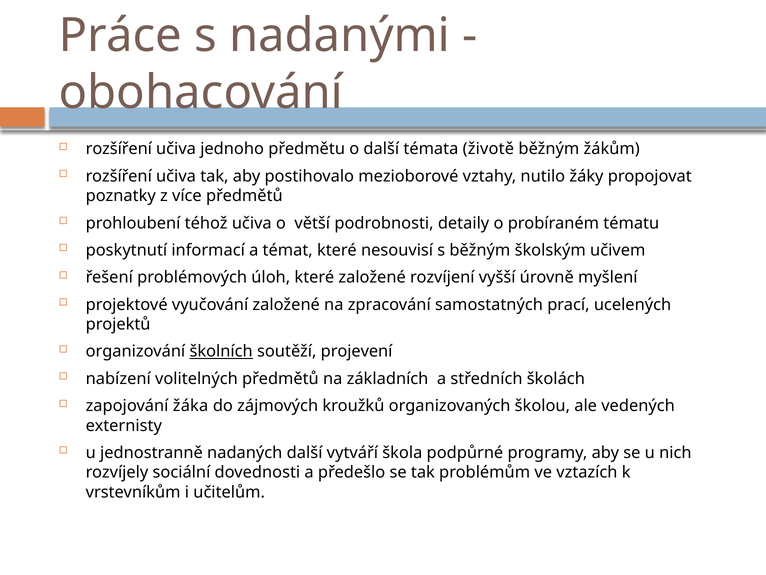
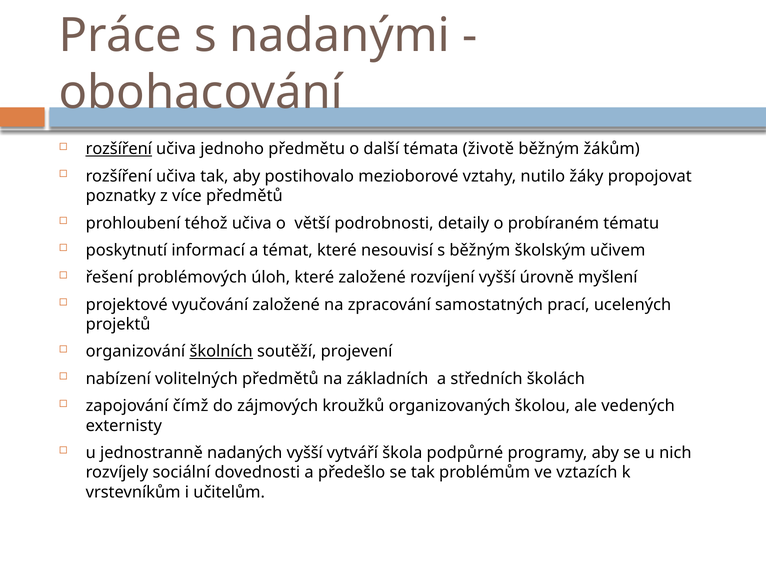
rozšíření underline: none -> present (119, 149)
žáka: žáka -> čímž (191, 406)
nadaných další: další -> vyšší (305, 452)
